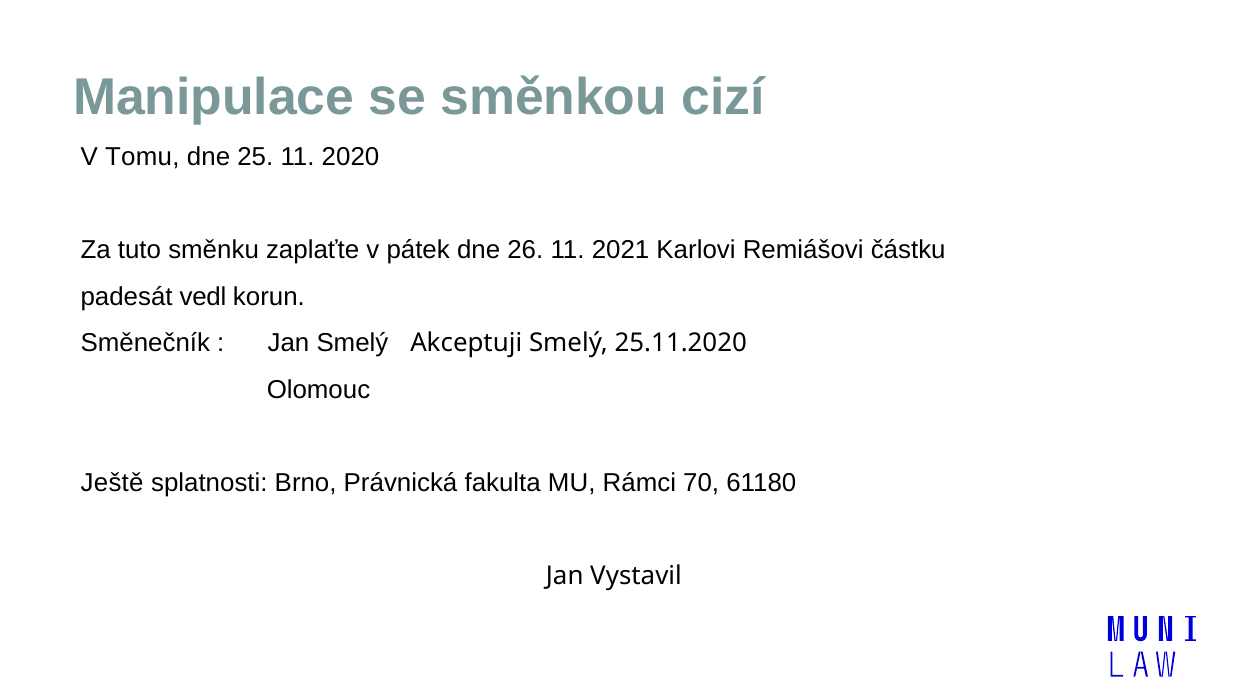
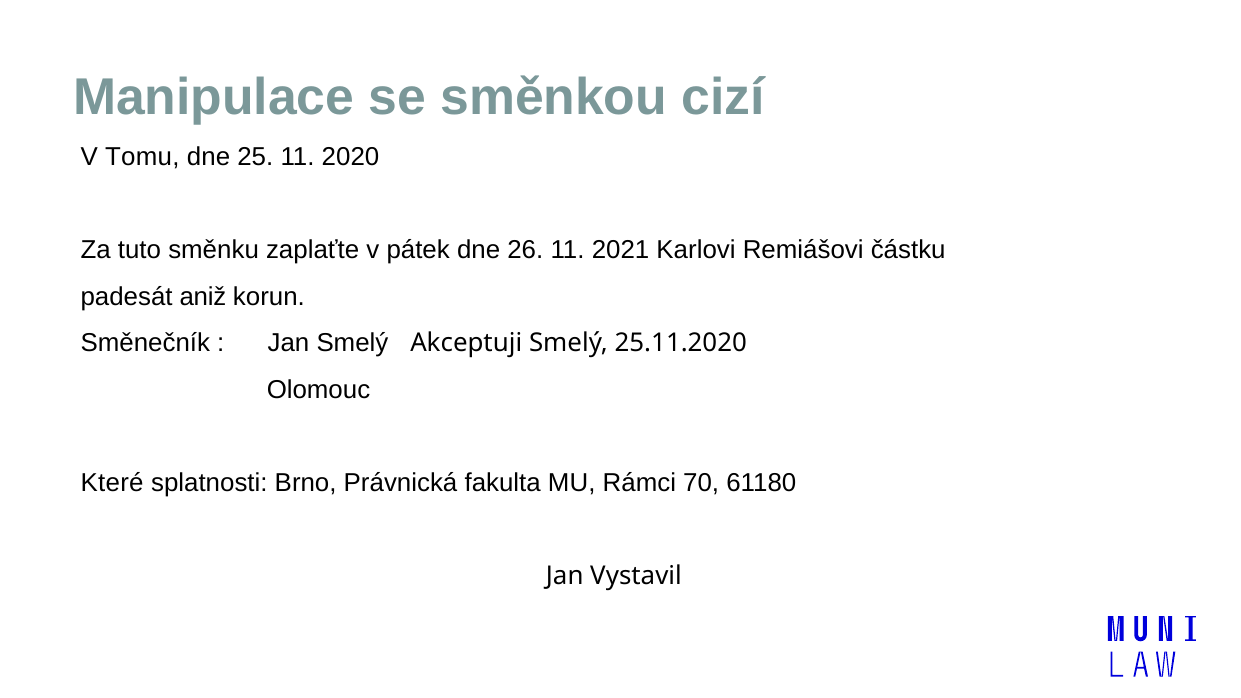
vedl: vedl -> aniž (203, 297)
Ještě: Ještě -> Které (112, 483)
